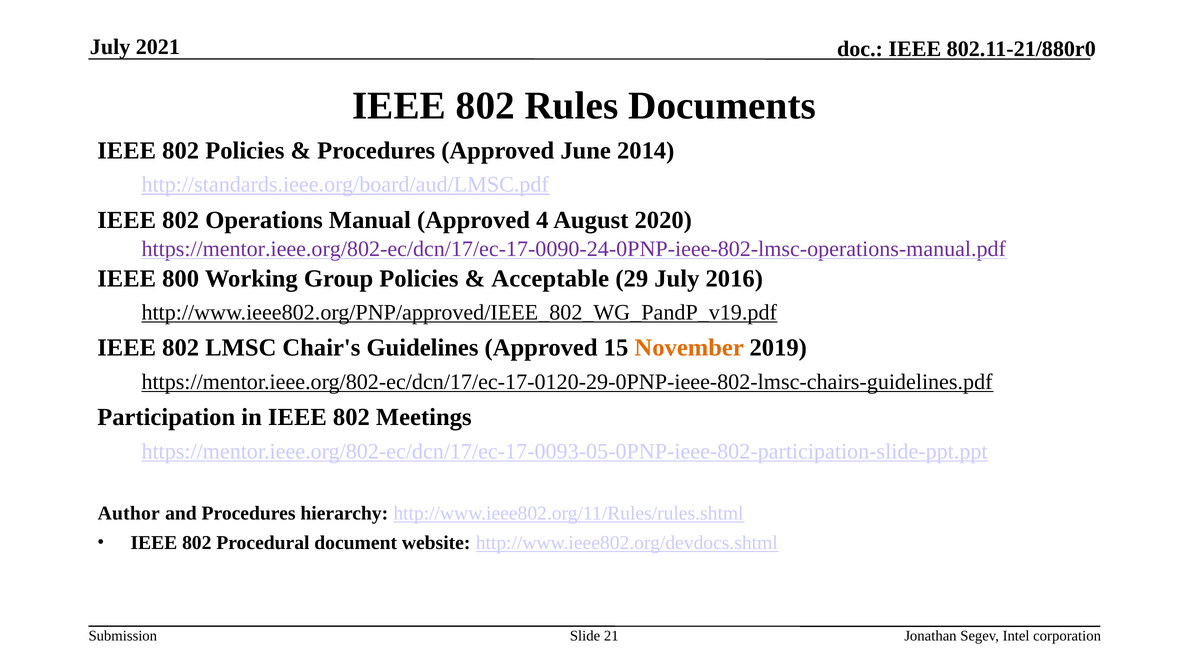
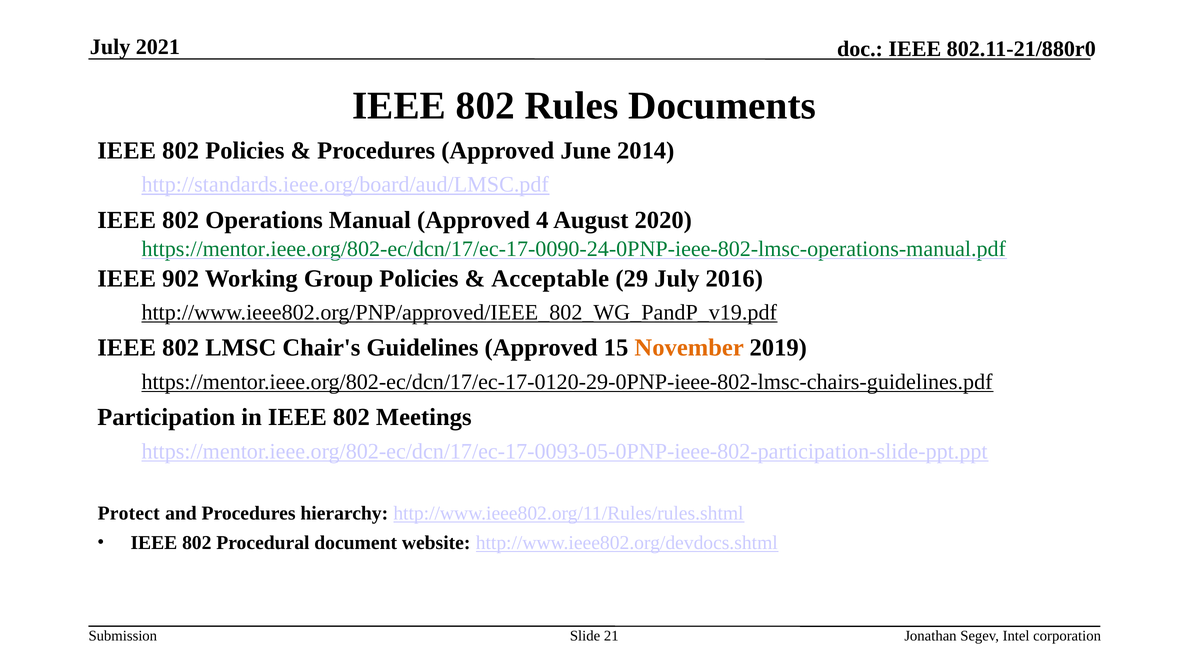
https://mentor.ieee.org/802-ec/dcn/17/ec-17-0090-24-0PNP-ieee-802-lmsc-operations-manual.pdf colour: purple -> green (574, 249)
800: 800 -> 902 (181, 279)
Author: Author -> Protect (129, 513)
